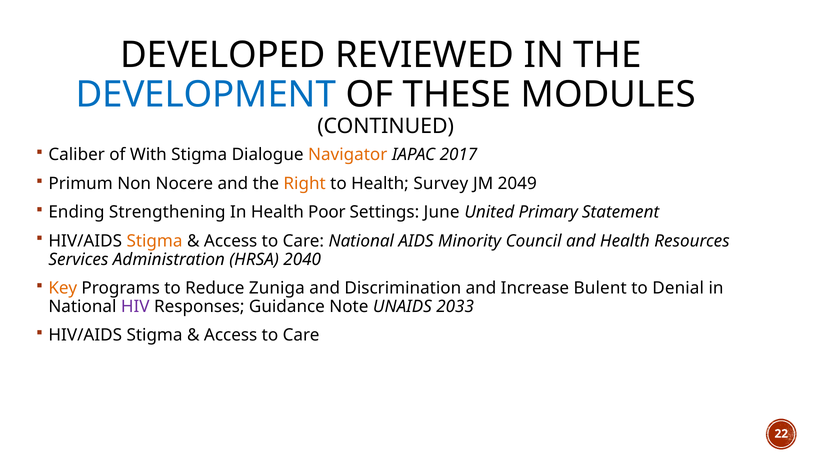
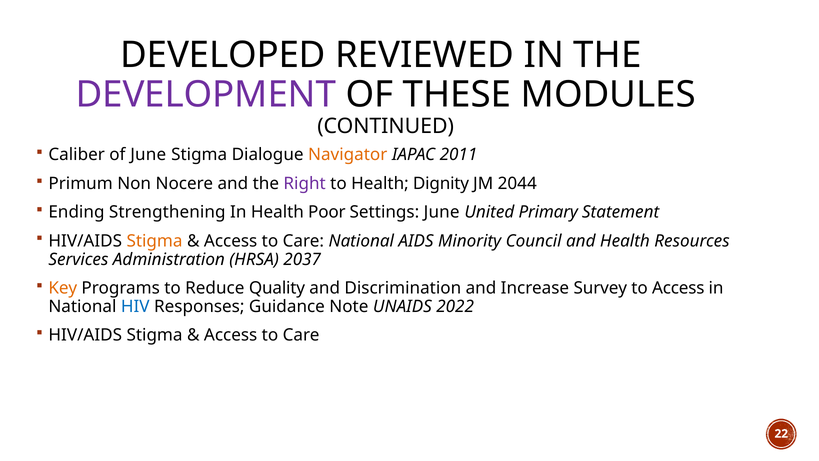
DEVELOPMENT colour: blue -> purple (206, 95)
of With: With -> June (148, 155)
2017: 2017 -> 2011 (458, 155)
Right colour: orange -> purple (305, 183)
Survey: Survey -> Dignity (441, 183)
2049: 2049 -> 2044 (517, 183)
2040: 2040 -> 2037 (302, 259)
Zuniga: Zuniga -> Quality (277, 288)
Bulent: Bulent -> Survey (600, 288)
to Denial: Denial -> Access (678, 288)
HIV colour: purple -> blue (135, 306)
2033: 2033 -> 2022 (455, 306)
